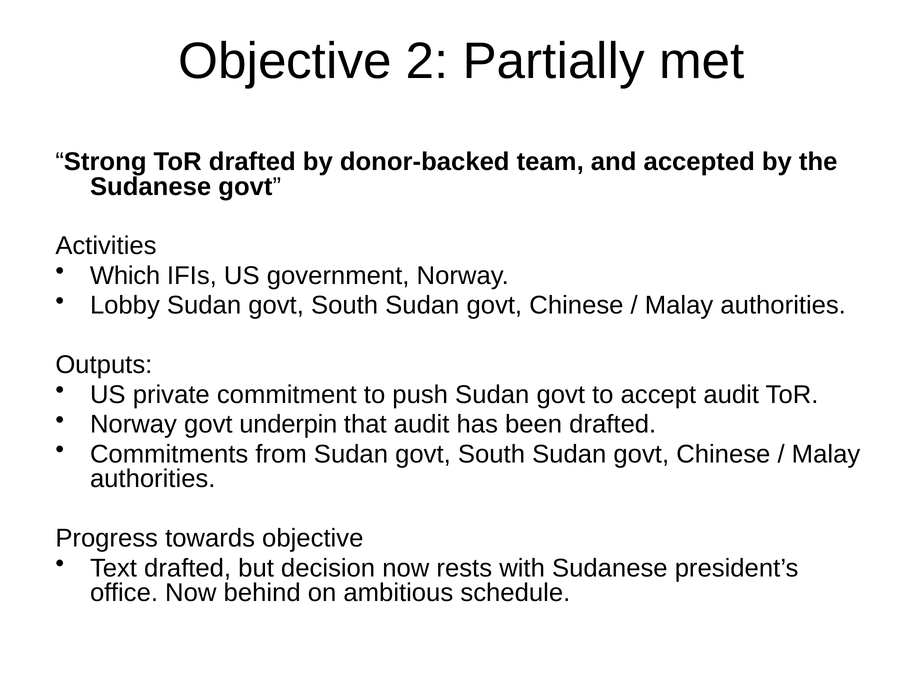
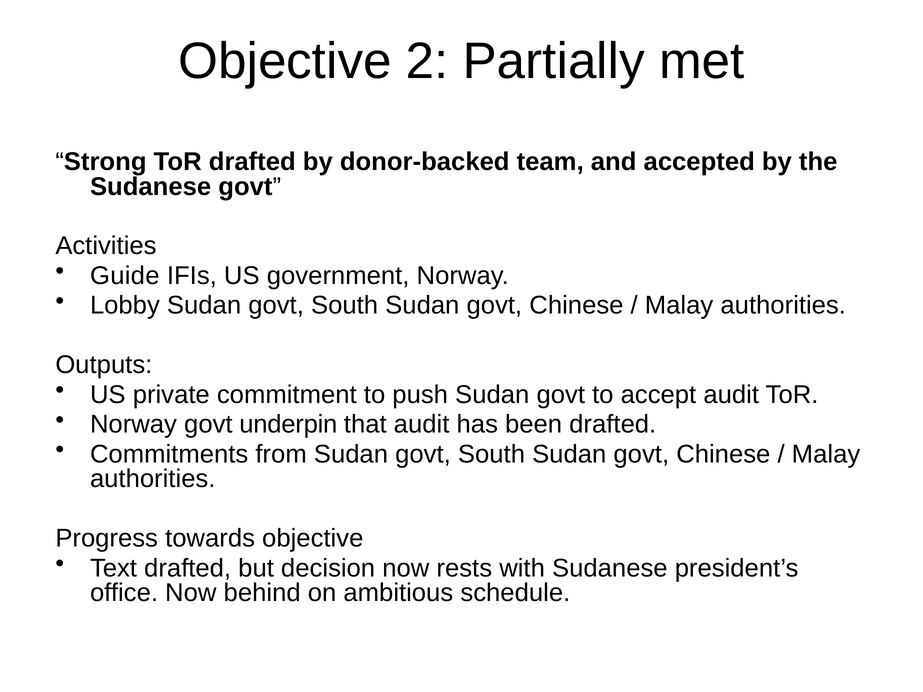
Which: Which -> Guide (125, 276)
